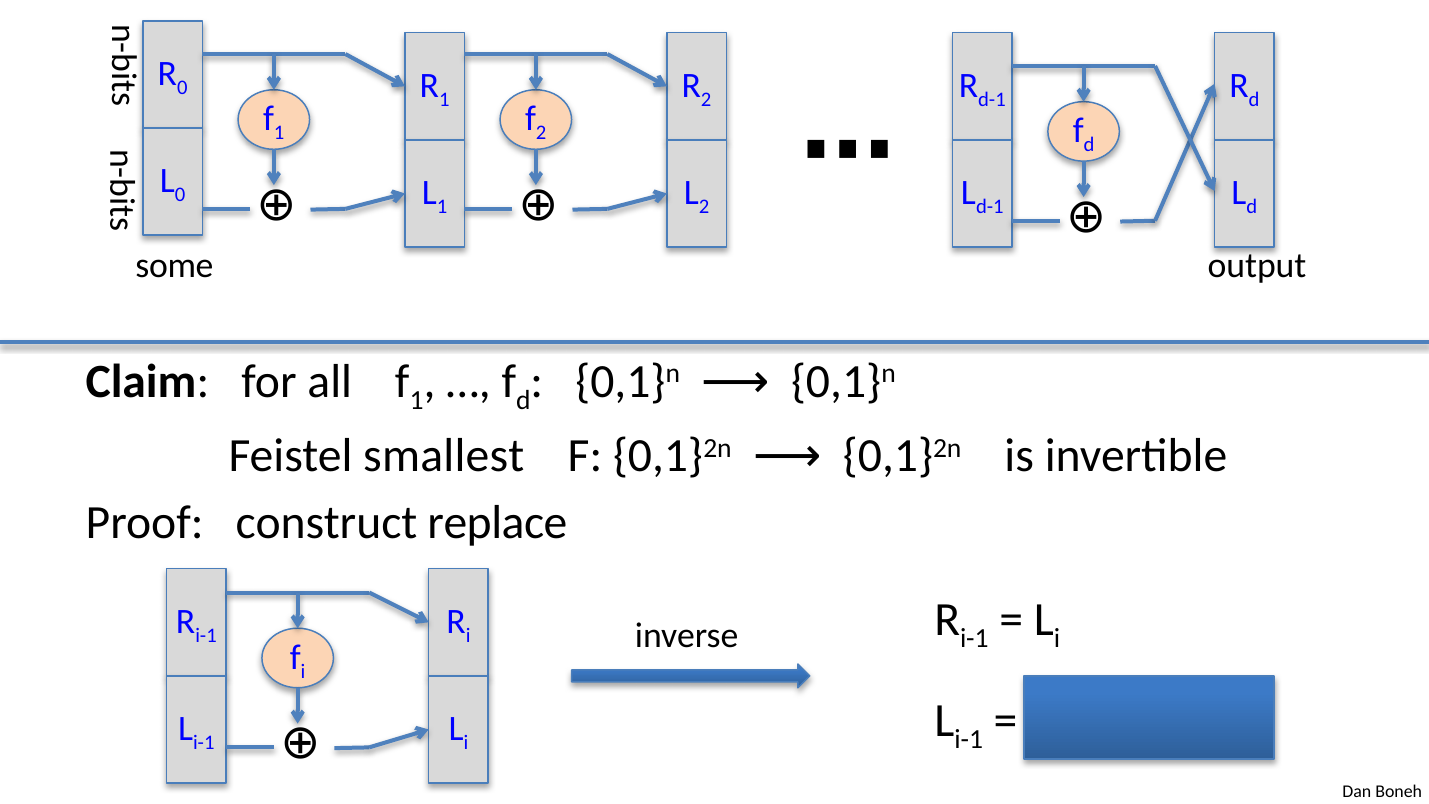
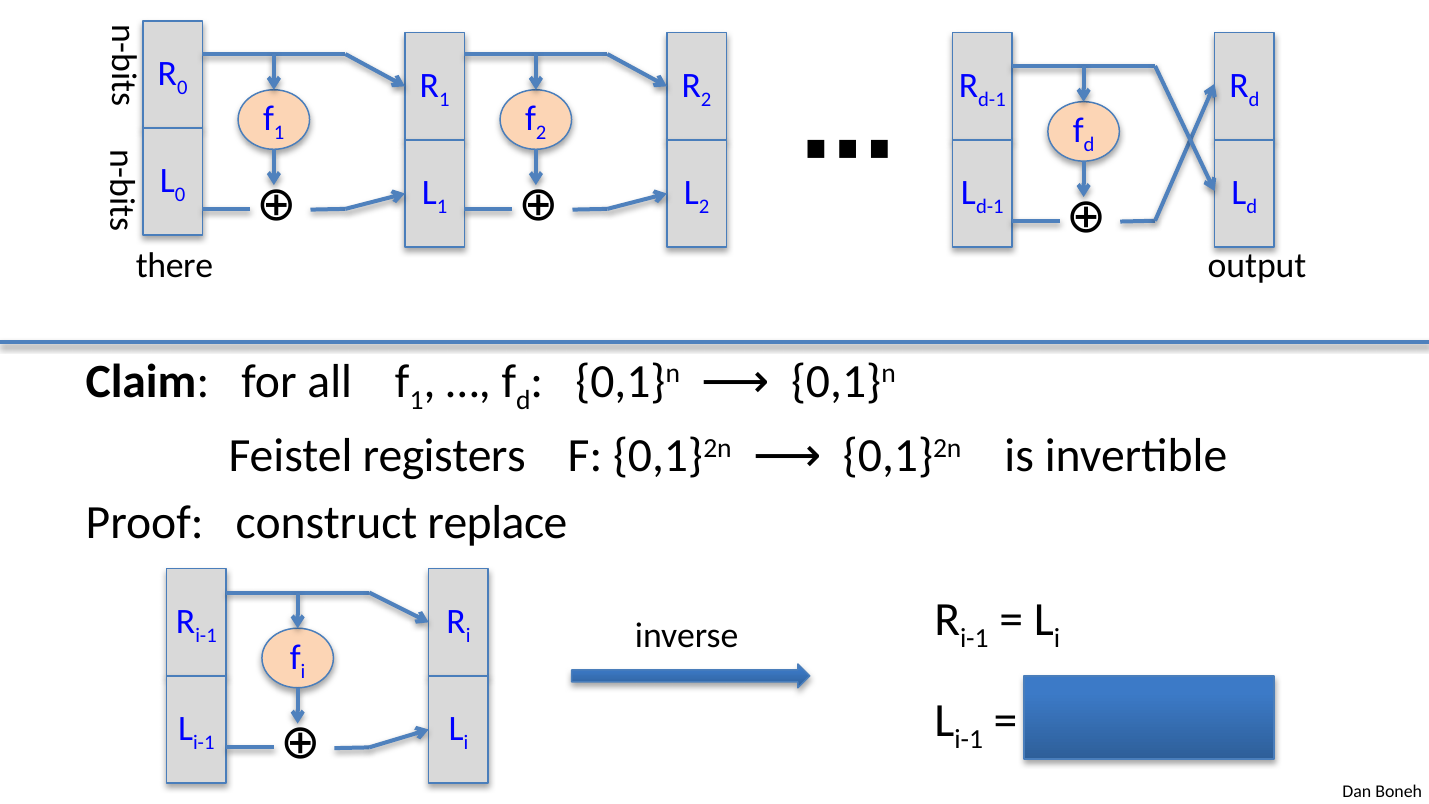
some: some -> there (174, 266)
smallest: smallest -> registers (444, 456)
